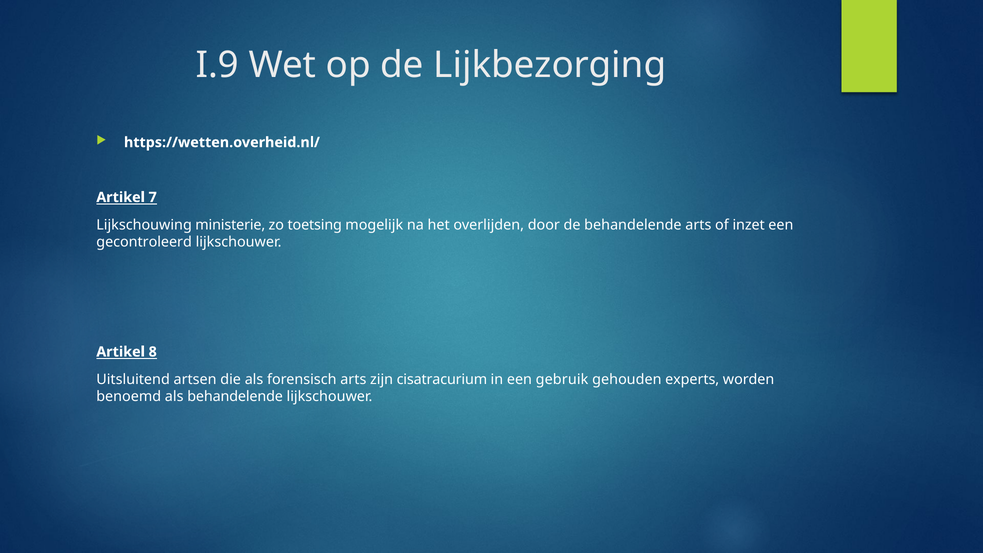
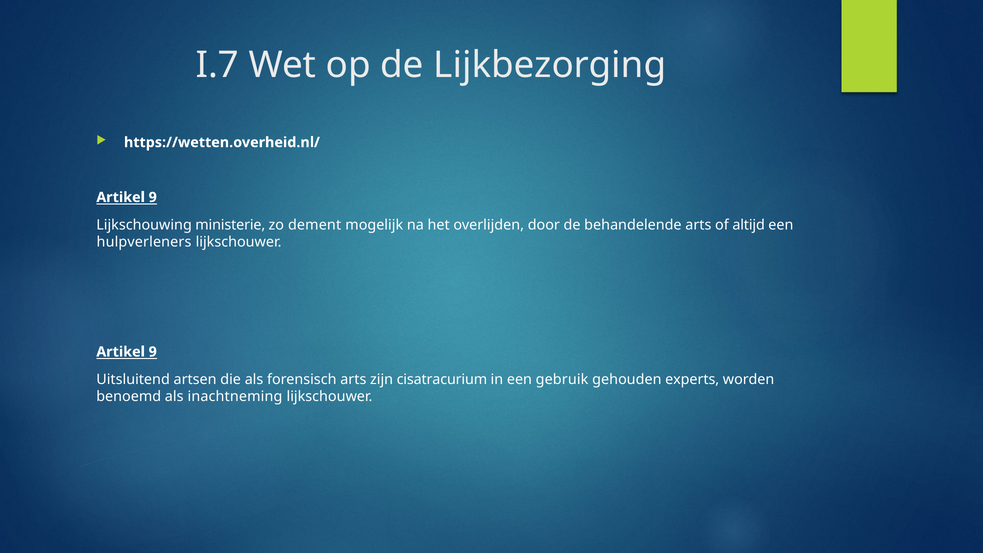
I.9: I.9 -> I.7 (217, 65)
7: 7 -> 9 (153, 197)
toetsing: toetsing -> dement (315, 225)
inzet: inzet -> altijd (749, 225)
gecontroleerd: gecontroleerd -> hulpverleners (144, 242)
8: 8 -> 9 (153, 352)
als behandelende: behandelende -> inachtneming (235, 396)
